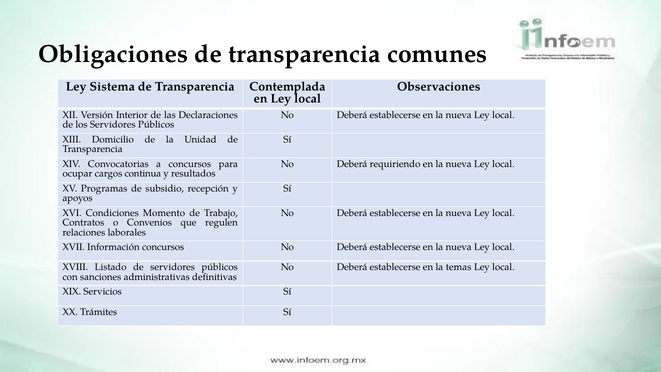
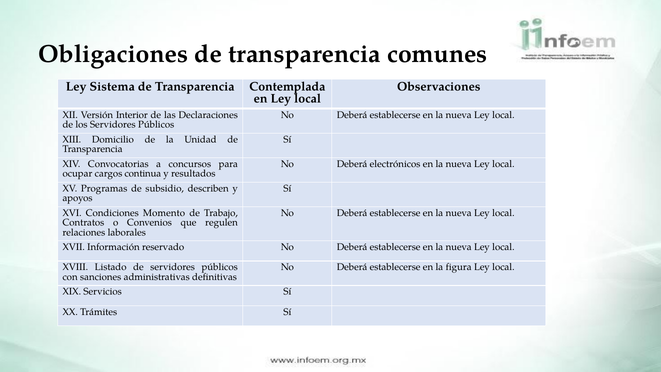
requiriendo: requiriendo -> electrónicos (395, 164)
recepción: recepción -> describen (208, 188)
Información concursos: concursos -> reservado (163, 247)
temas: temas -> figura (459, 267)
